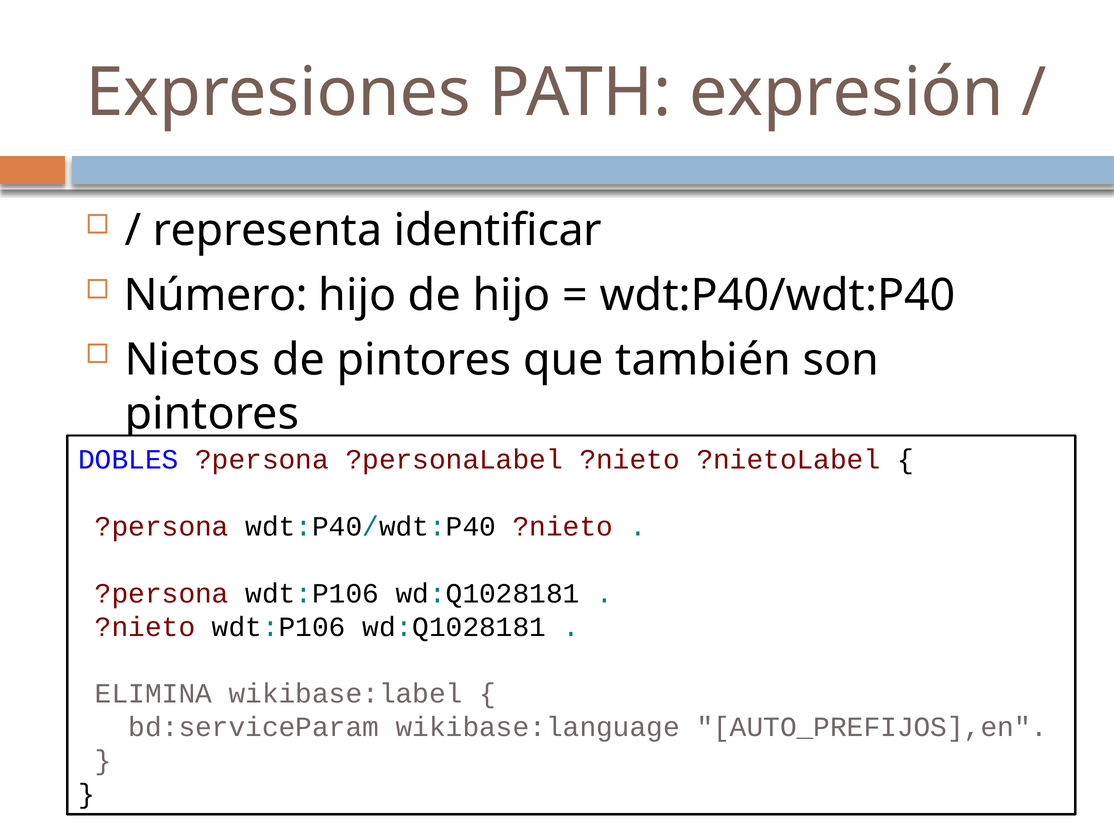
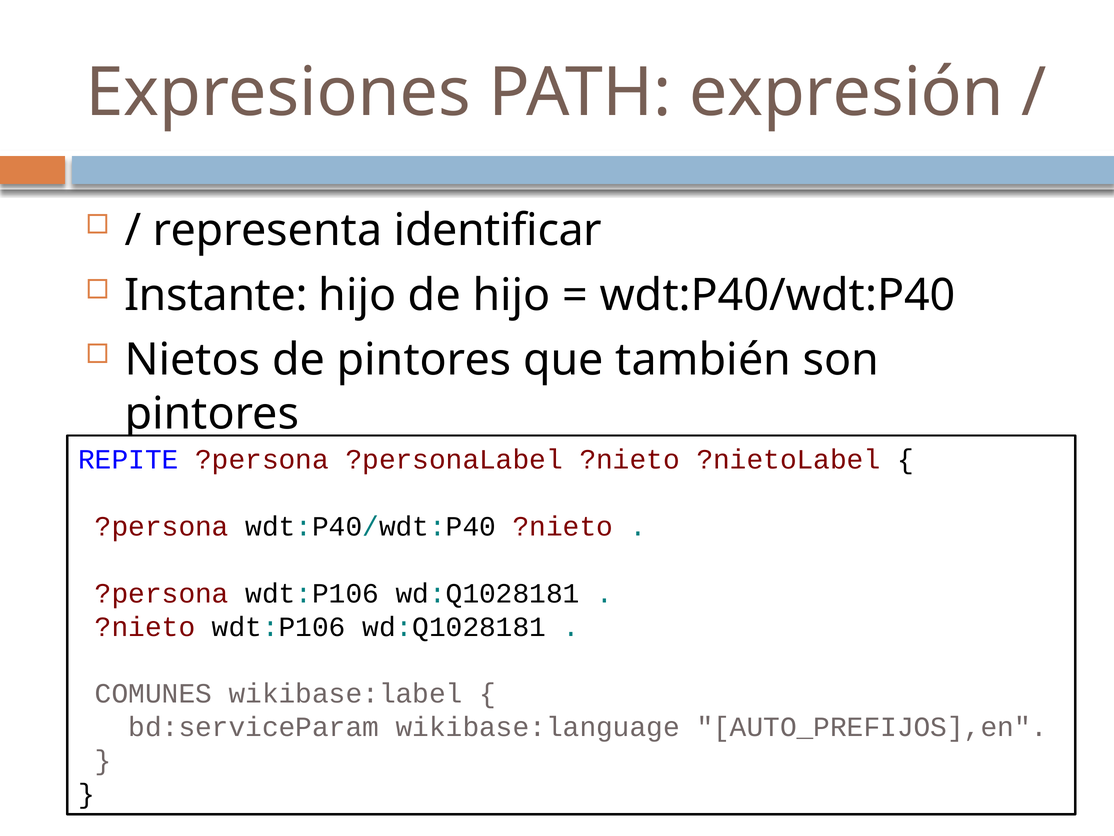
Número: Número -> Instante (216, 295)
DOBLES: DOBLES -> REPITE (128, 459)
ELIMINA: ELIMINA -> COMUNES (153, 693)
